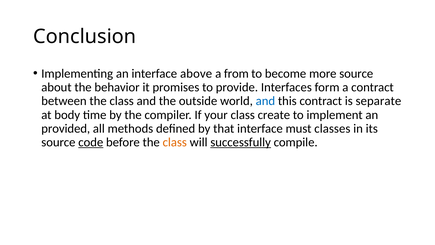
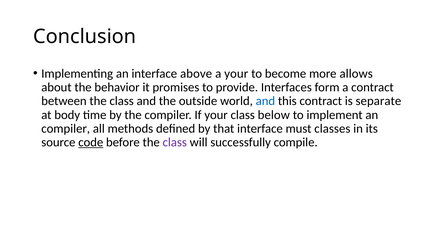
a from: from -> your (236, 74)
more source: source -> allows (356, 74)
create: create -> below (274, 115)
provided: provided -> compiler (66, 128)
class colour: orange -> purple (175, 142)
successfully underline: present -> none (241, 142)
